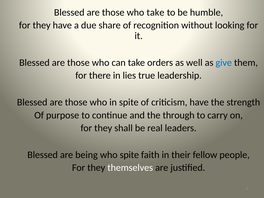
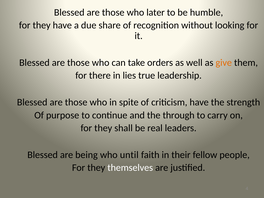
who take: take -> later (156, 12)
give colour: blue -> orange (224, 63)
who spite: spite -> until (129, 155)
